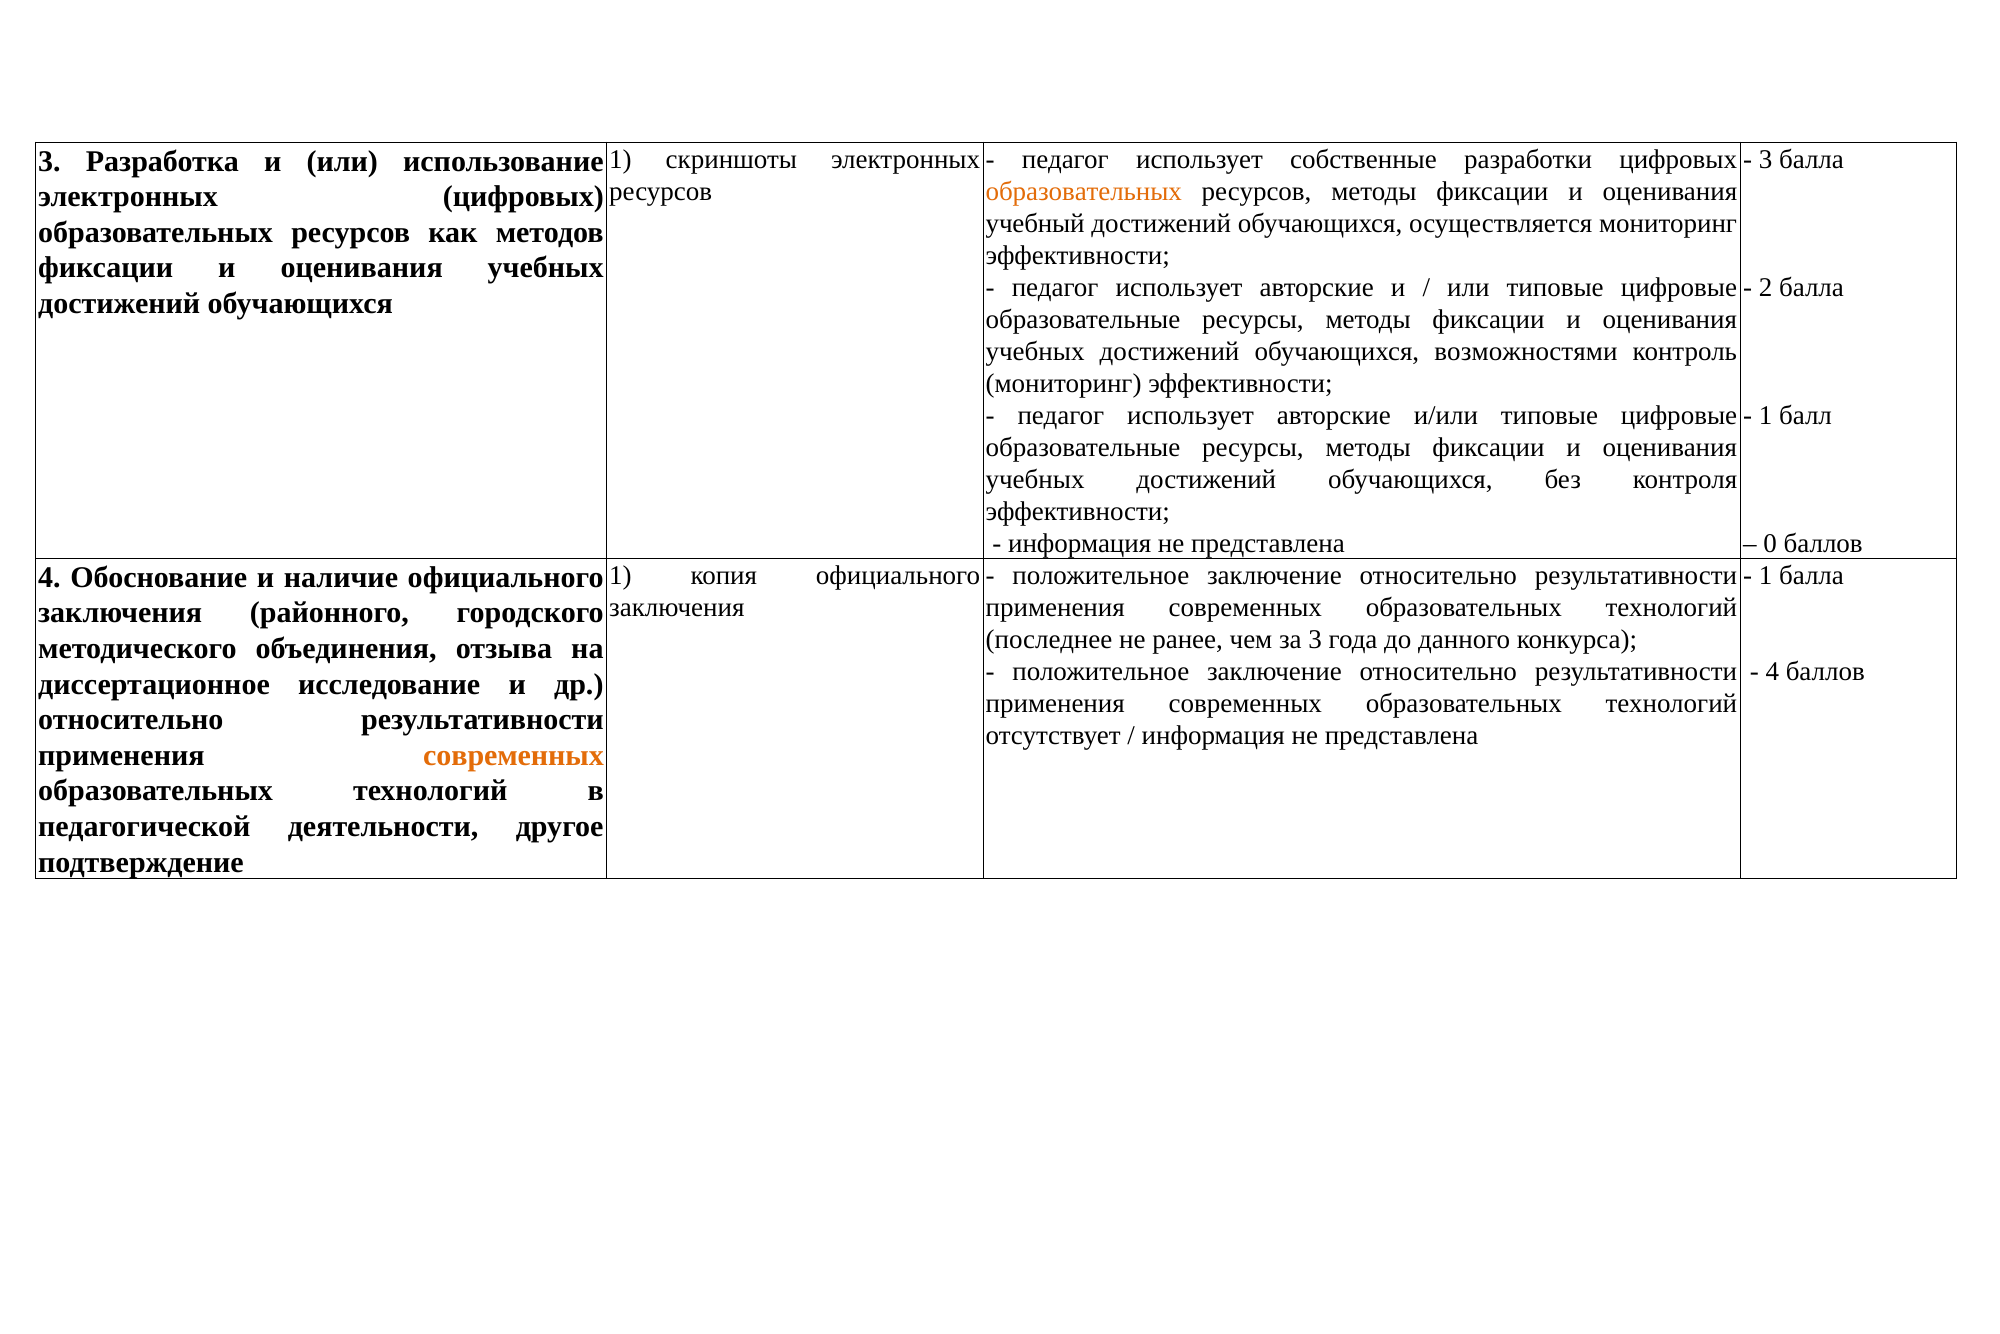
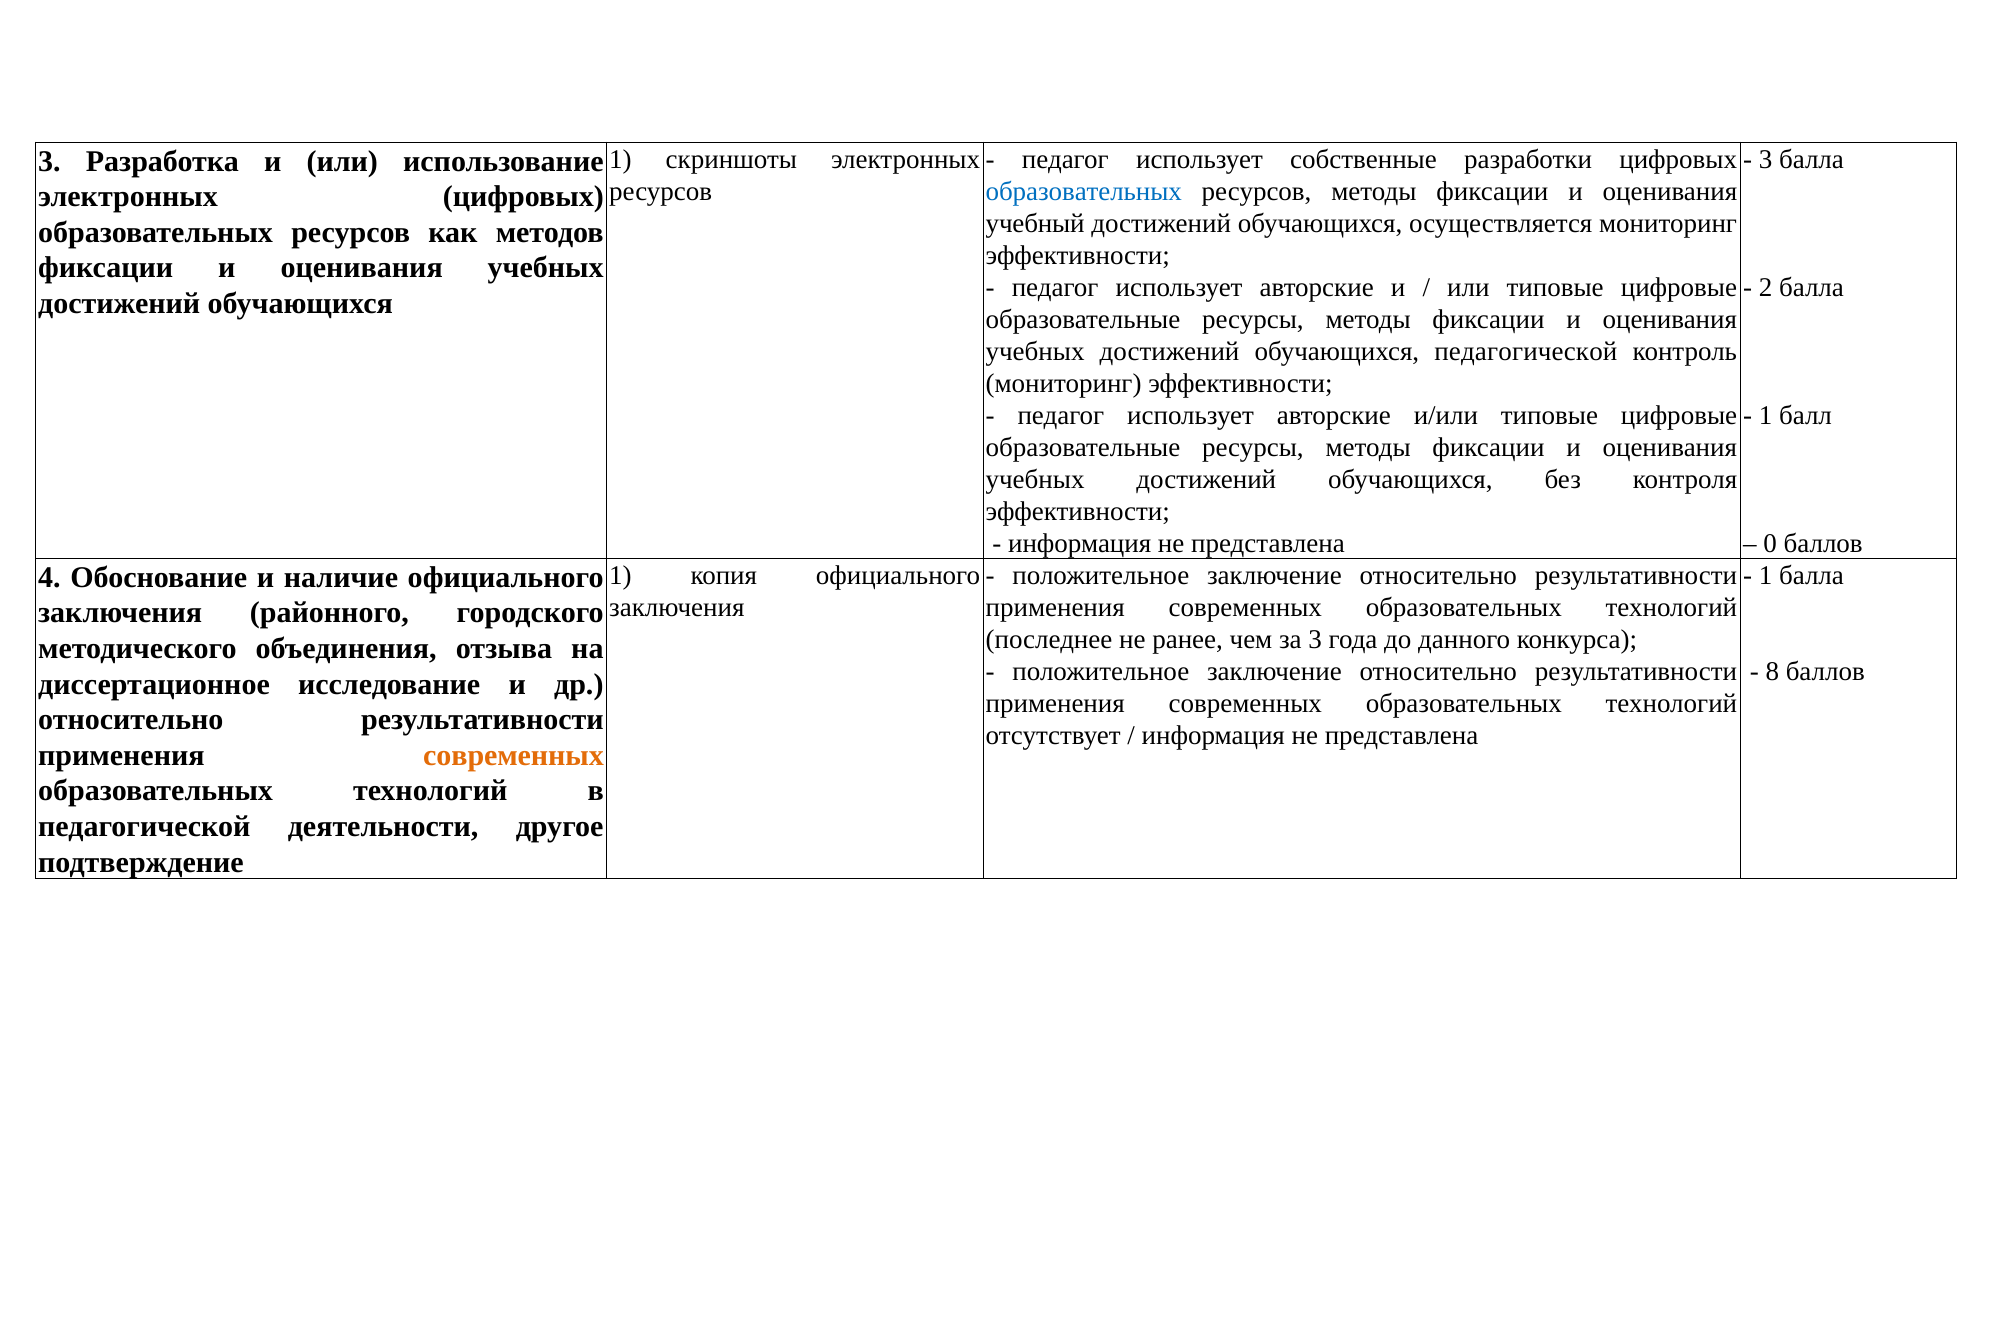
образовательных colour: orange -> blue (1084, 191)
обучающихся возможностями: возможностями -> педагогической (1526, 351)
4: 4 -> 8 (1772, 671)
